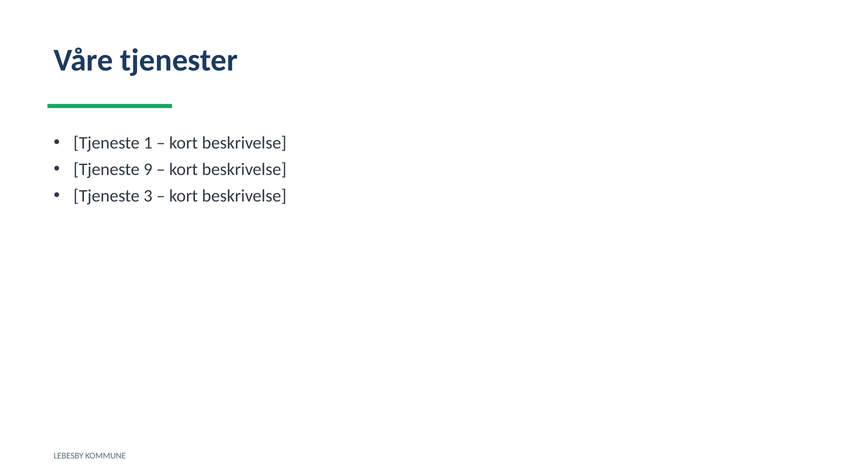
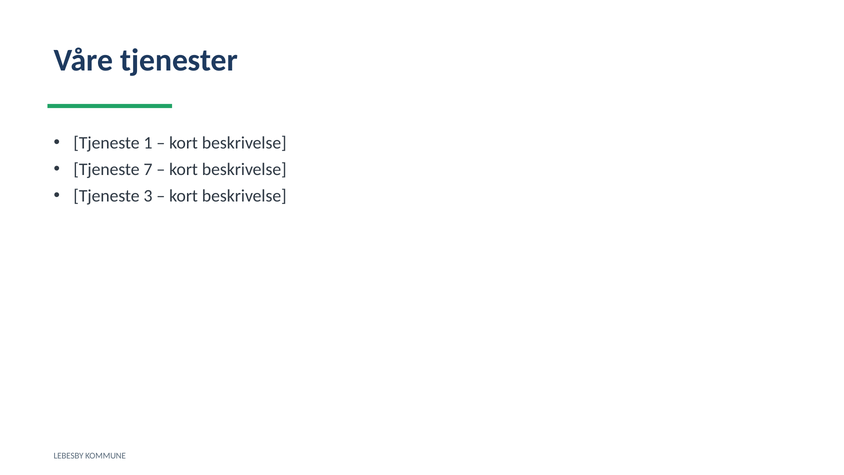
9: 9 -> 7 (148, 169)
